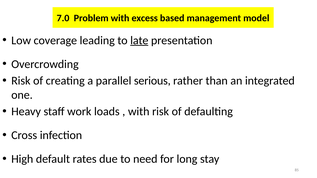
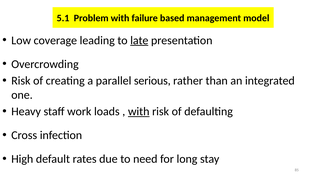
7.0: 7.0 -> 5.1 (63, 18)
excess: excess -> failure (145, 18)
with underline: none -> present (139, 112)
